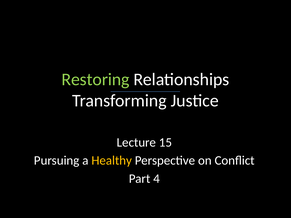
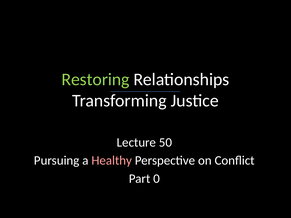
15: 15 -> 50 (165, 143)
Healthy colour: yellow -> pink (112, 161)
4: 4 -> 0 (157, 179)
